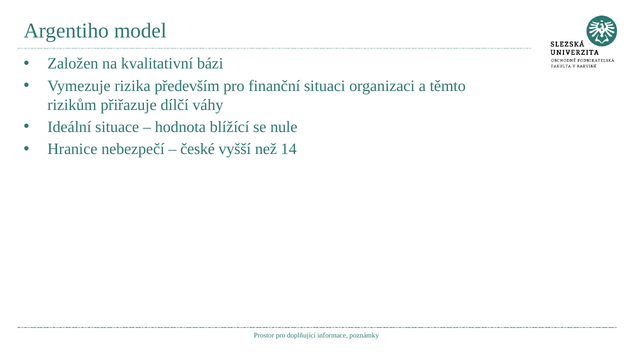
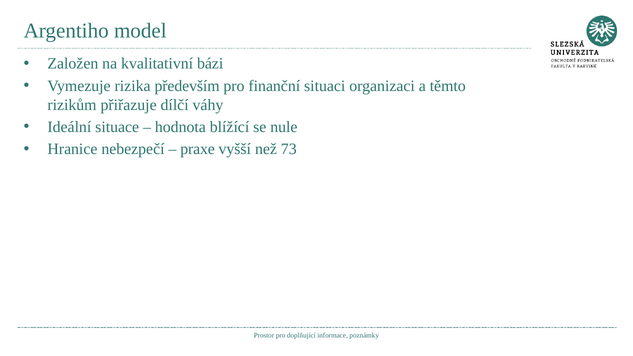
české: české -> praxe (198, 149)
14: 14 -> 73 (289, 149)
